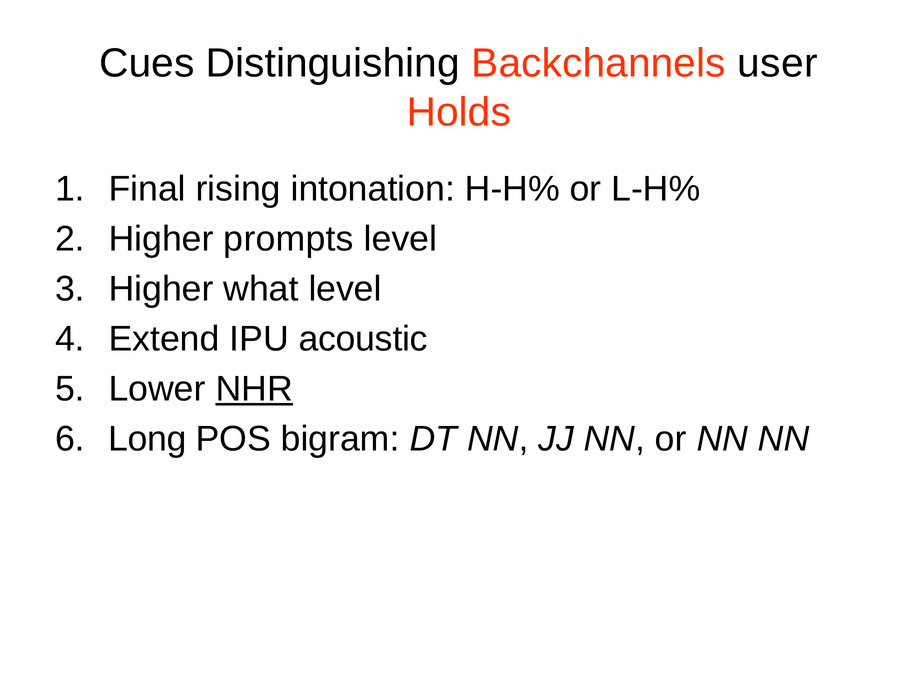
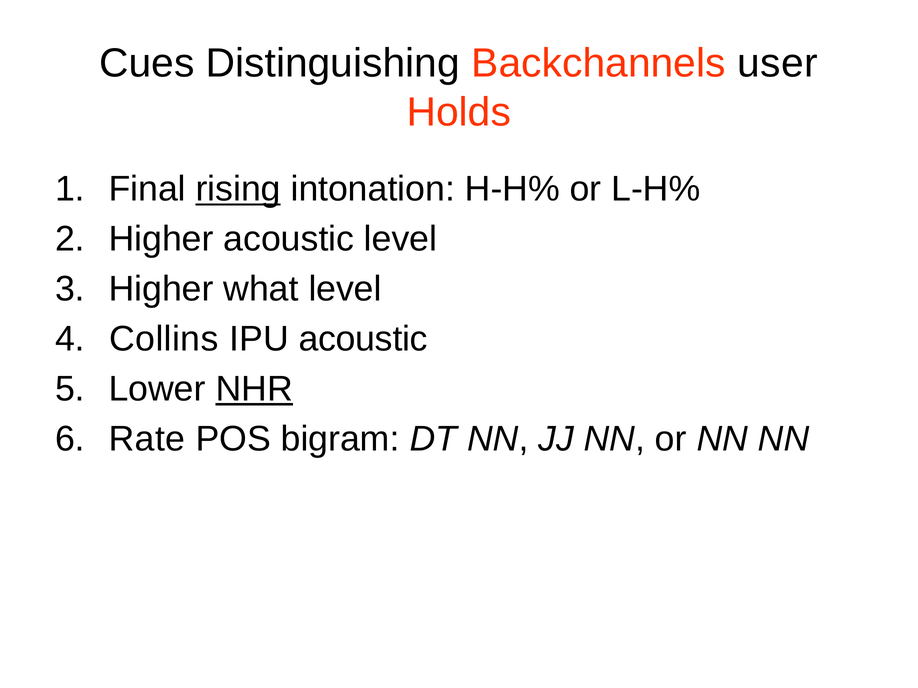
rising underline: none -> present (238, 189)
Higher prompts: prompts -> acoustic (289, 239)
Extend: Extend -> Collins (164, 339)
Long: Long -> Rate (147, 439)
